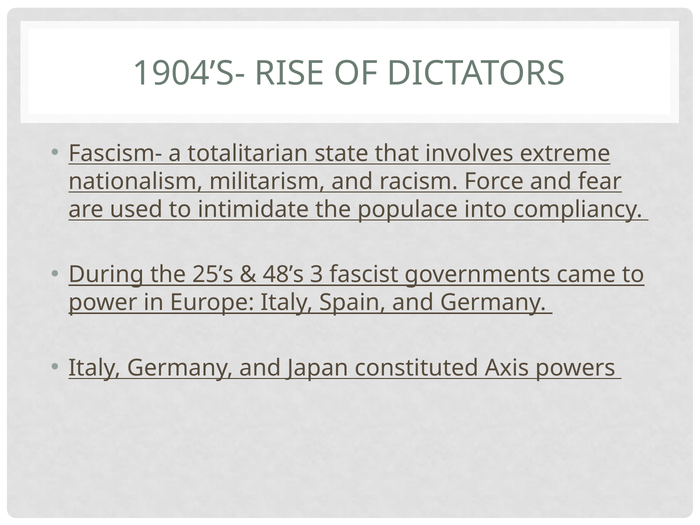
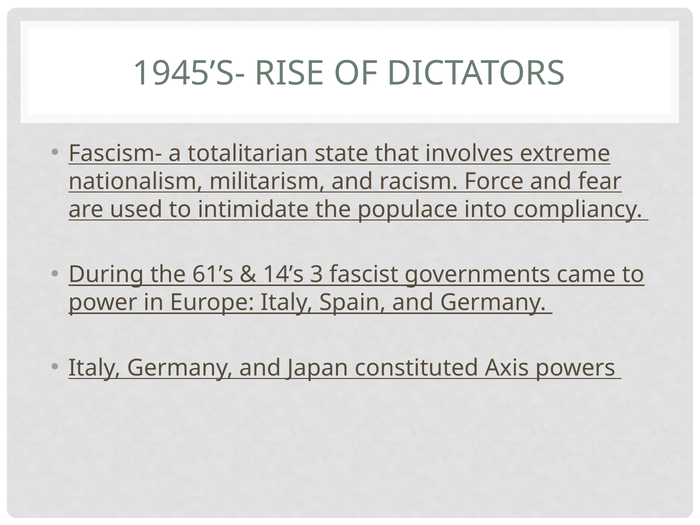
1904’S-: 1904’S- -> 1945’S- (189, 73)
25’s: 25’s -> 61’s (213, 275)
48’s: 48’s -> 14’s (283, 275)
